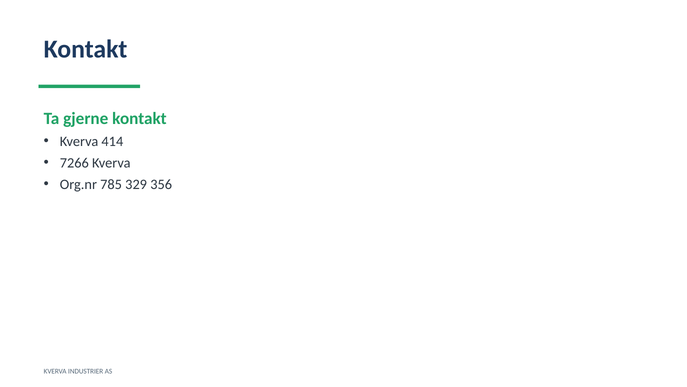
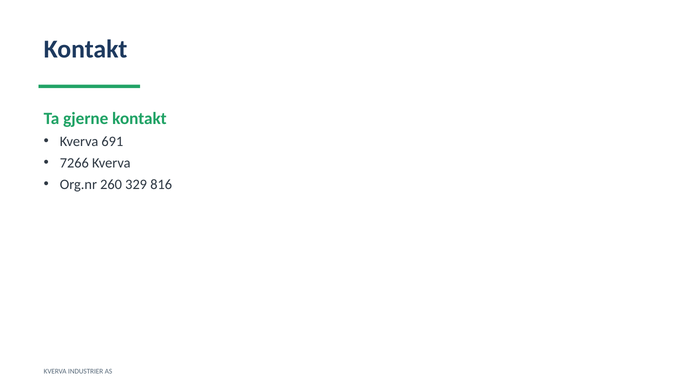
414: 414 -> 691 (112, 141)
785: 785 -> 260 (111, 184)
356: 356 -> 816 (161, 184)
